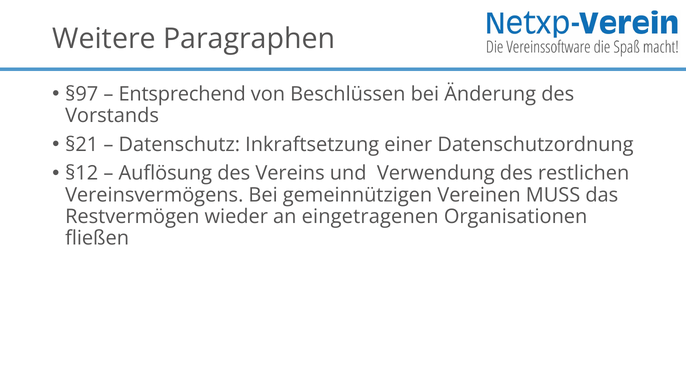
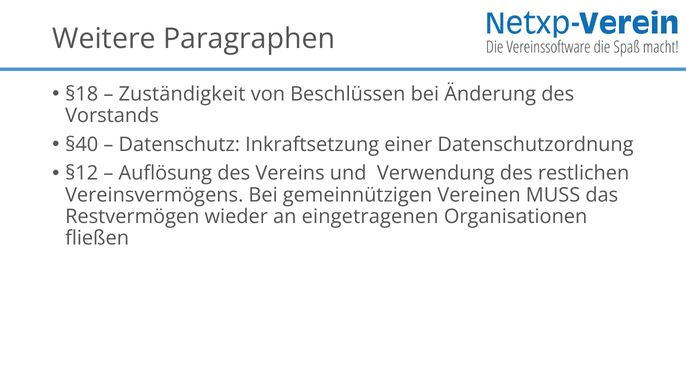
§97: §97 -> §18 (82, 94)
Entsprechend: Entsprechend -> Zuständigkeit (182, 94)
§21: §21 -> §40 (82, 145)
